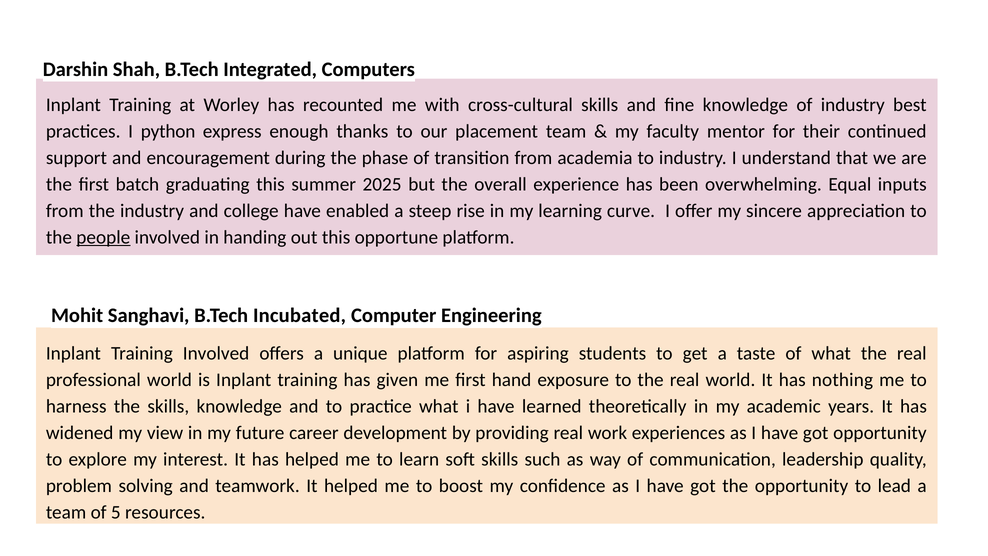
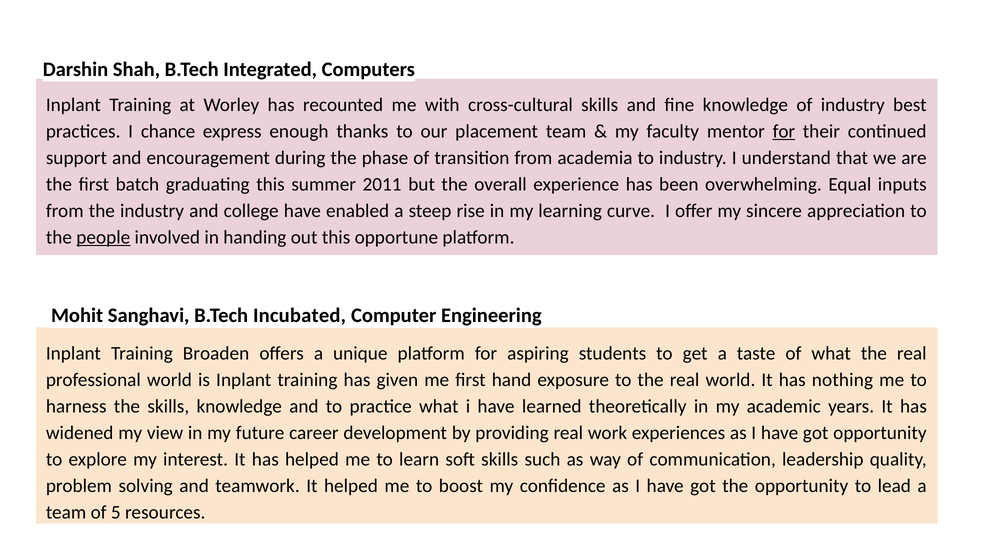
python: python -> chance (168, 131)
for underline: none -> present (784, 131)
2025: 2025 -> 2011 (382, 184)
Training Involved: Involved -> Broaden (216, 353)
